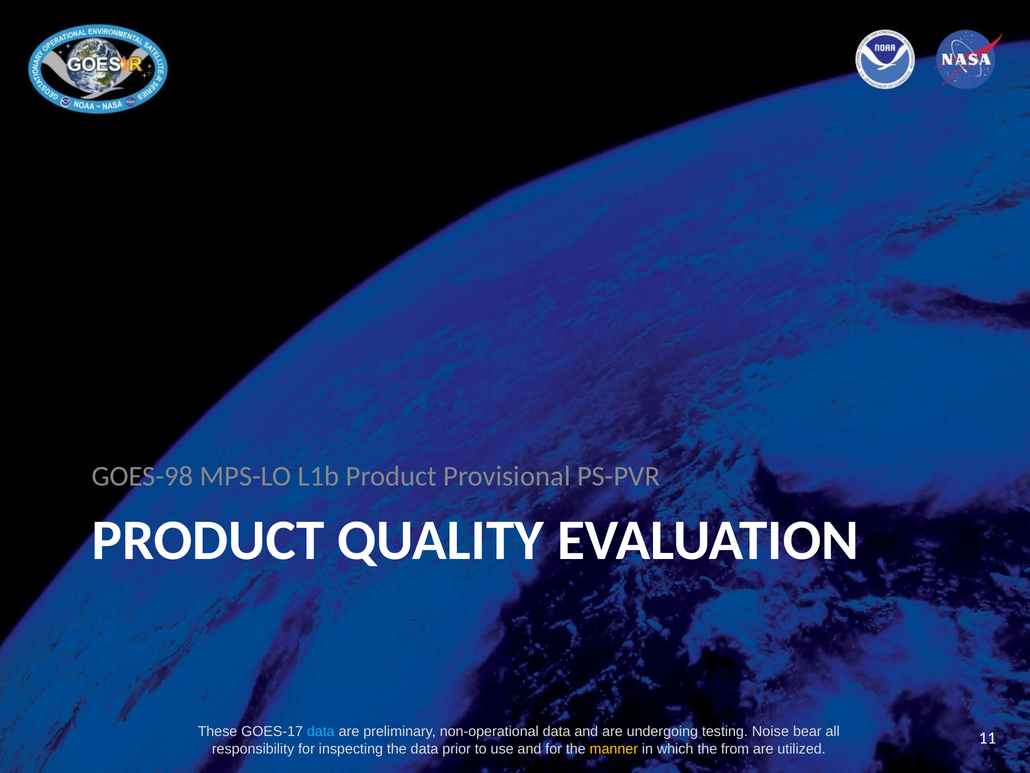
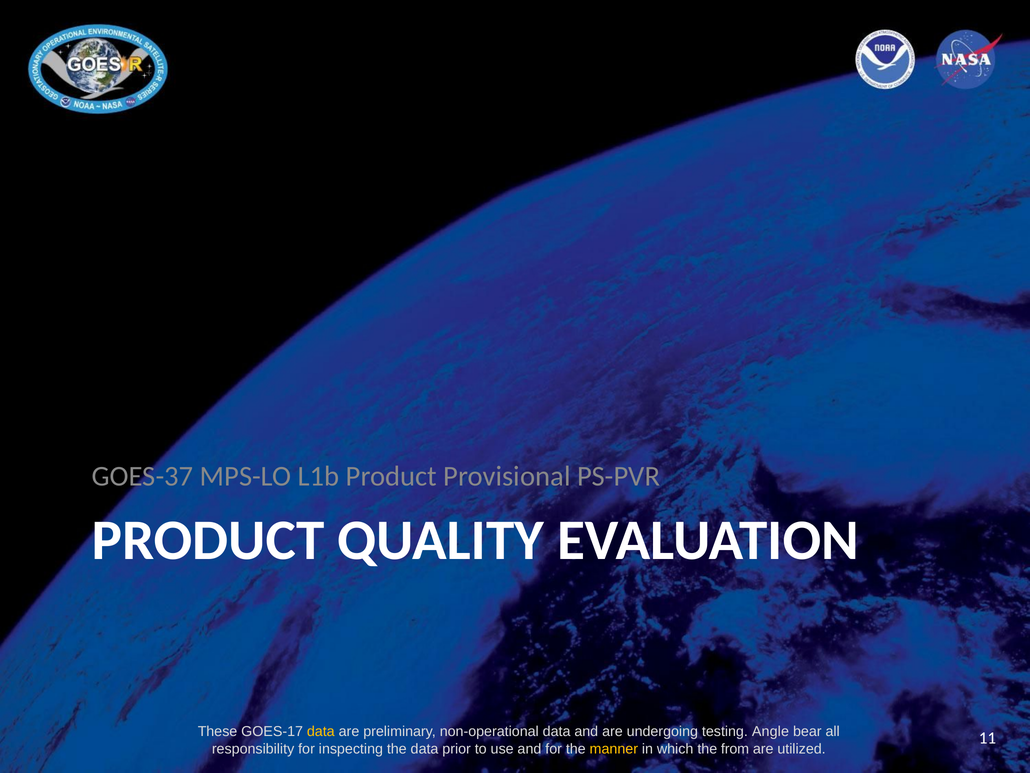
GOES-98: GOES-98 -> GOES-37 (142, 476)
data colour: light blue -> yellow (321, 731)
Noise: Noise -> Angle (770, 731)
